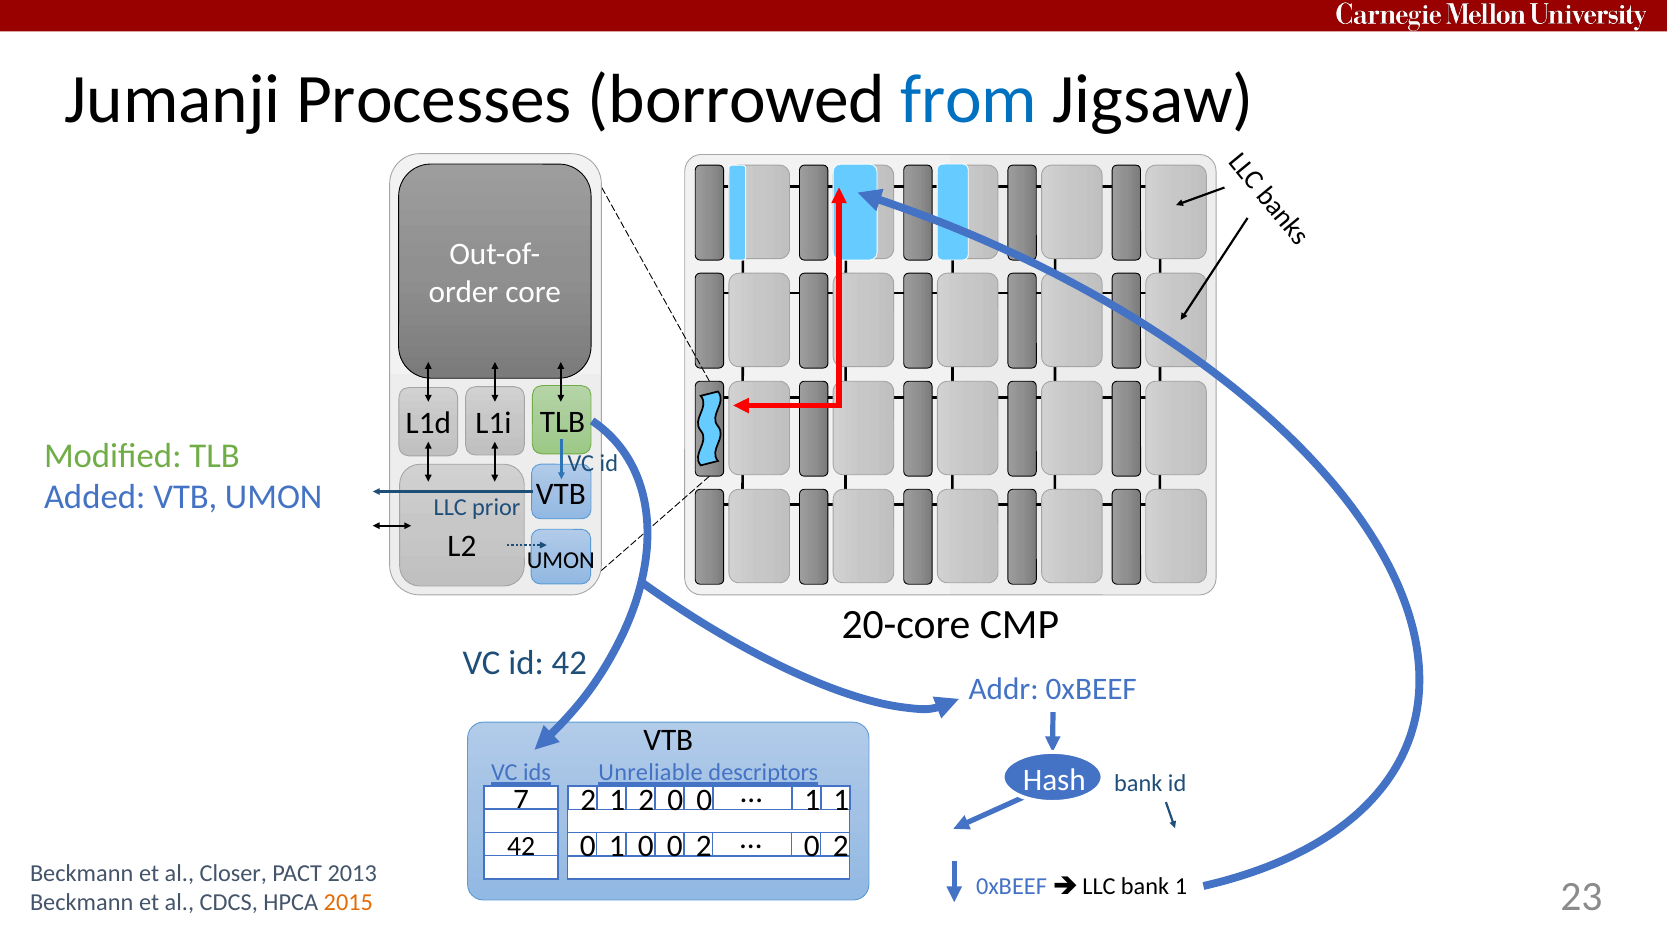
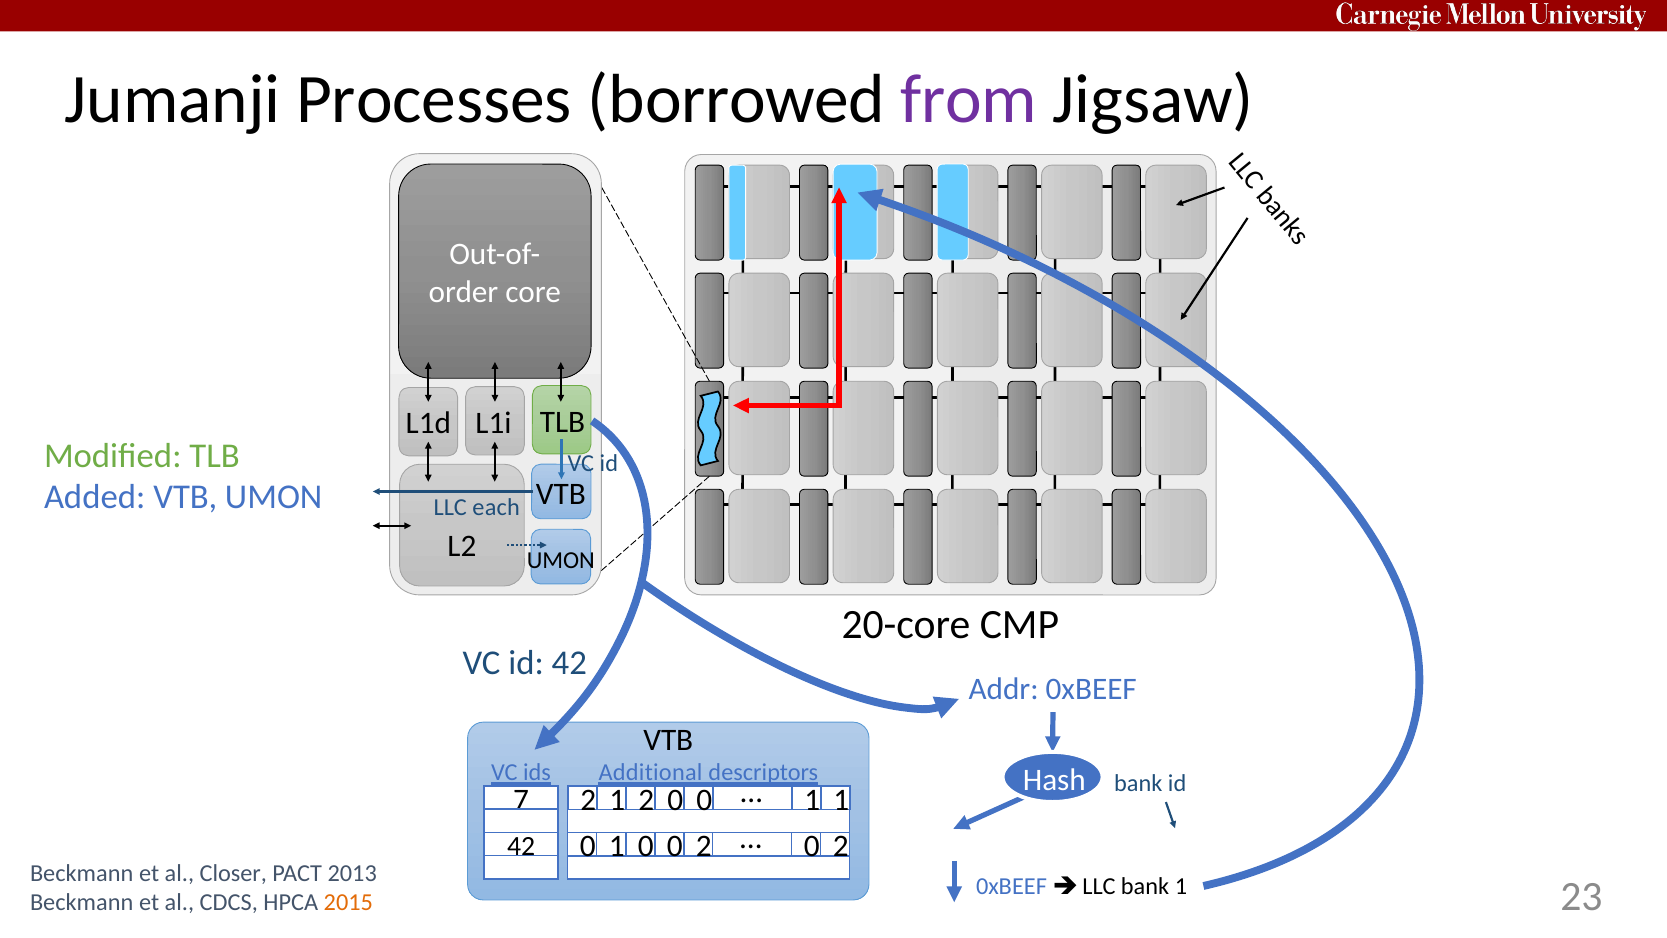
from colour: blue -> purple (969, 99)
prior: prior -> each (496, 508)
Unreliable: Unreliable -> Additional (651, 772)
